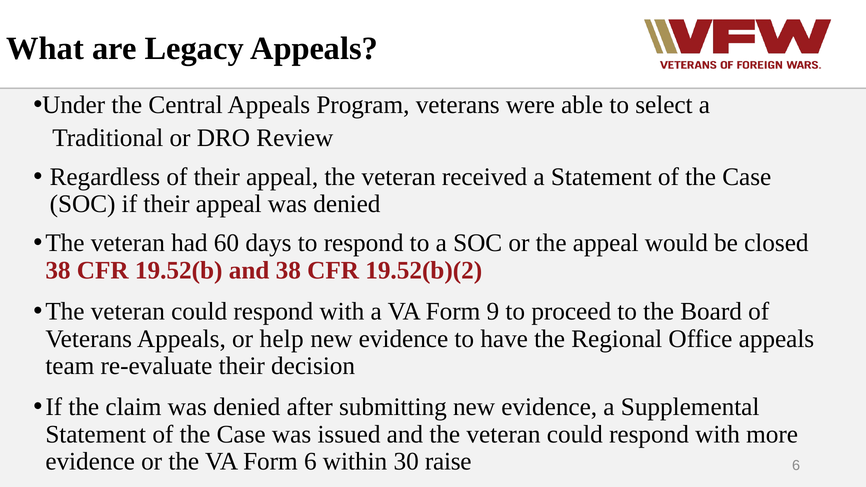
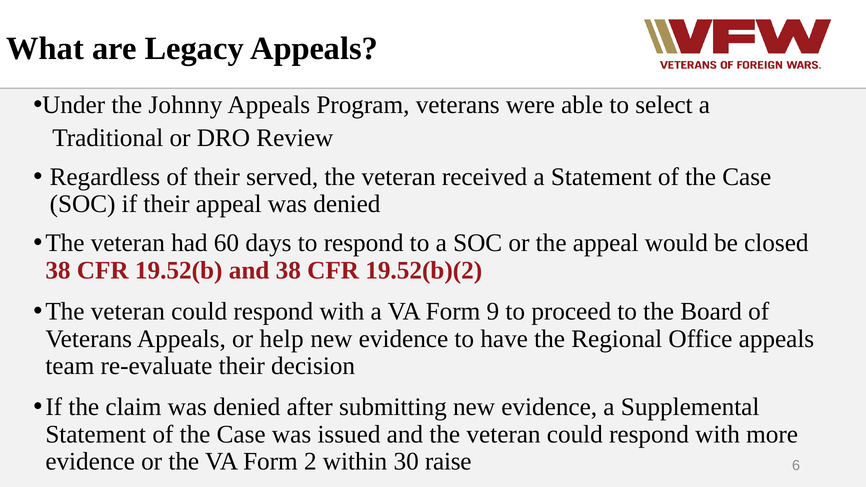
Central: Central -> Johnny (185, 105)
of their appeal: appeal -> served (282, 177)
Form 6: 6 -> 2 (310, 462)
